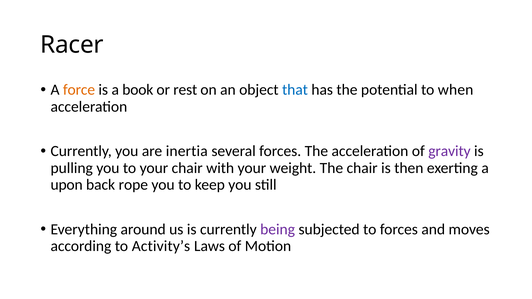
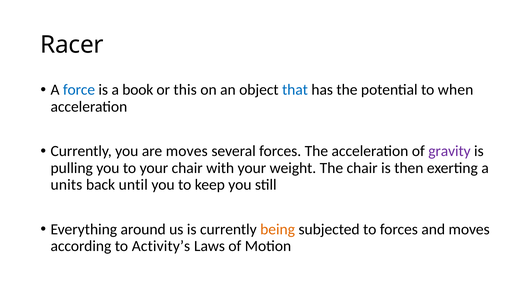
force colour: orange -> blue (79, 90)
rest: rest -> this (185, 90)
are inertia: inertia -> moves (187, 151)
upon: upon -> units (66, 185)
rope: rope -> until (133, 185)
being colour: purple -> orange (278, 229)
